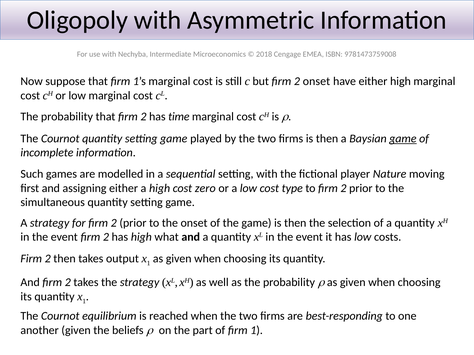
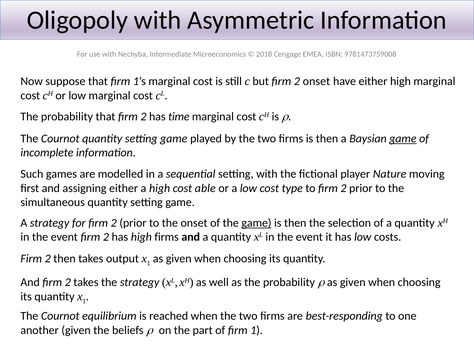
zero: zero -> able (205, 188)
game underline: none -> present (256, 223)
high what: what -> firms (167, 237)
